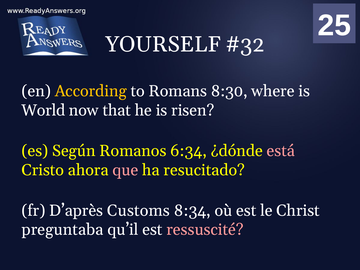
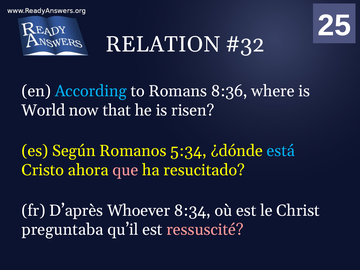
YOURSELF: YOURSELF -> RELATION (163, 44)
According colour: yellow -> light blue (91, 91)
8:30: 8:30 -> 8:36 (229, 91)
6:34: 6:34 -> 5:34 (189, 151)
está colour: pink -> light blue (281, 151)
Customs: Customs -> Whoever (139, 210)
